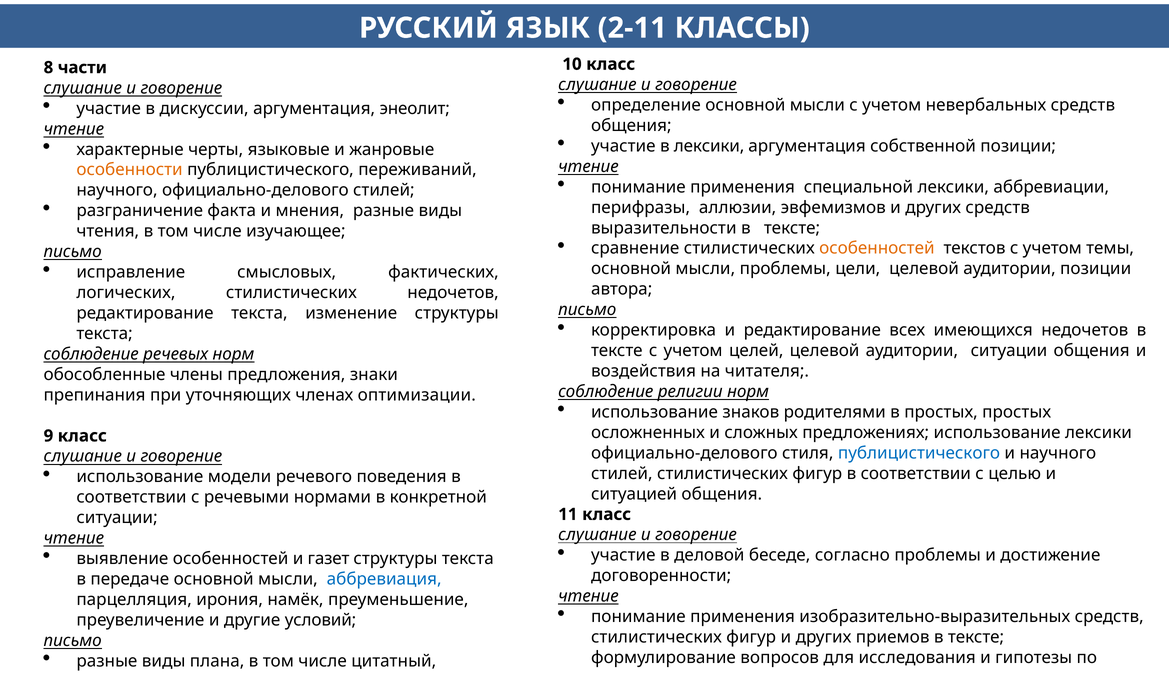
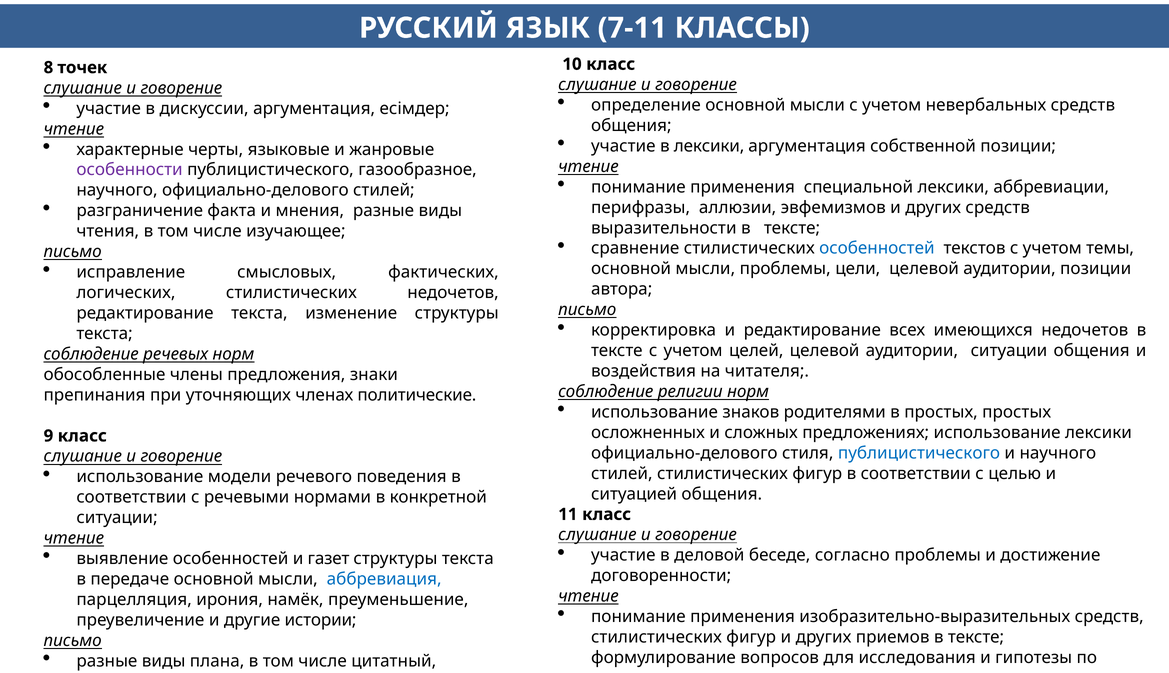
2-11: 2-11 -> 7-11 (632, 28)
части: части -> точек (82, 68)
энеолит: энеолит -> есімдер (415, 109)
особенности colour: orange -> purple (130, 170)
переживаний: переживаний -> газообразное (417, 170)
особенностей colour: orange -> blue (877, 248)
оптимизации: оптимизации -> политические (417, 395)
условий: условий -> истории (321, 620)
